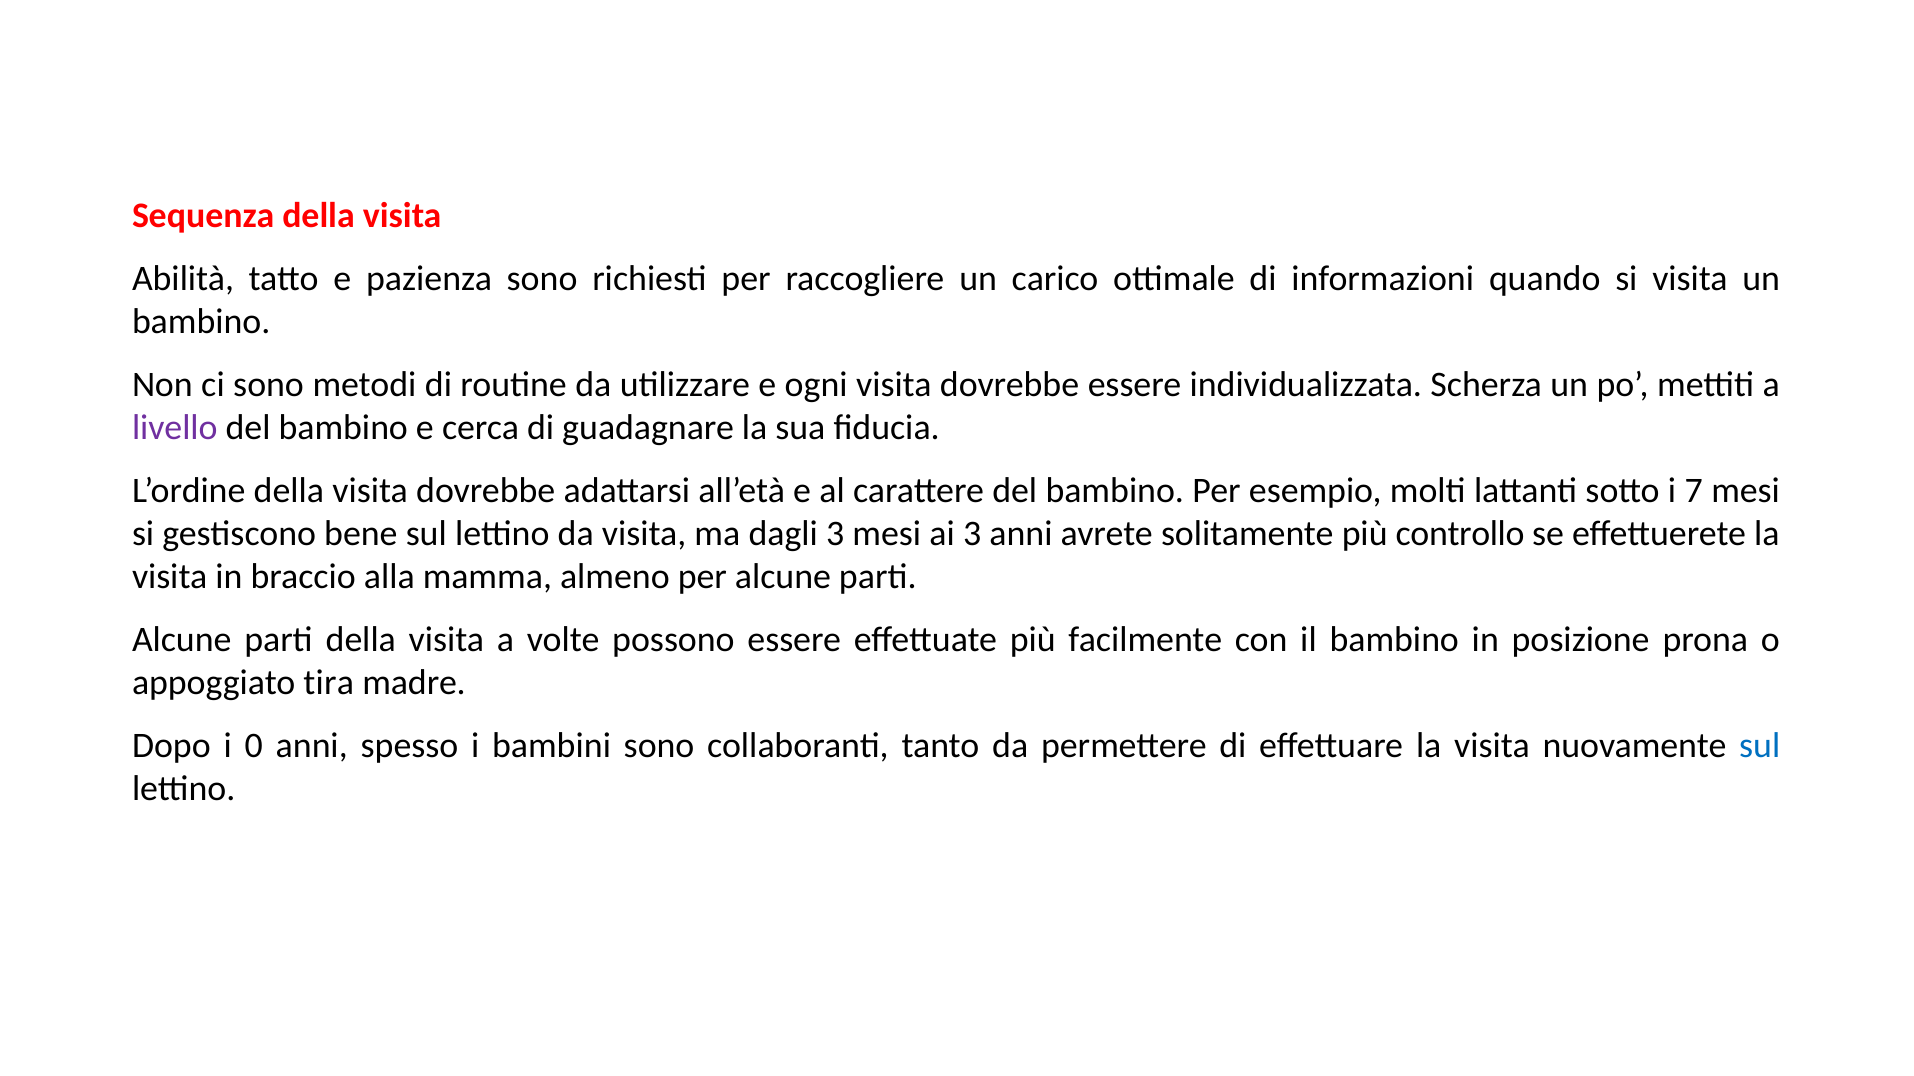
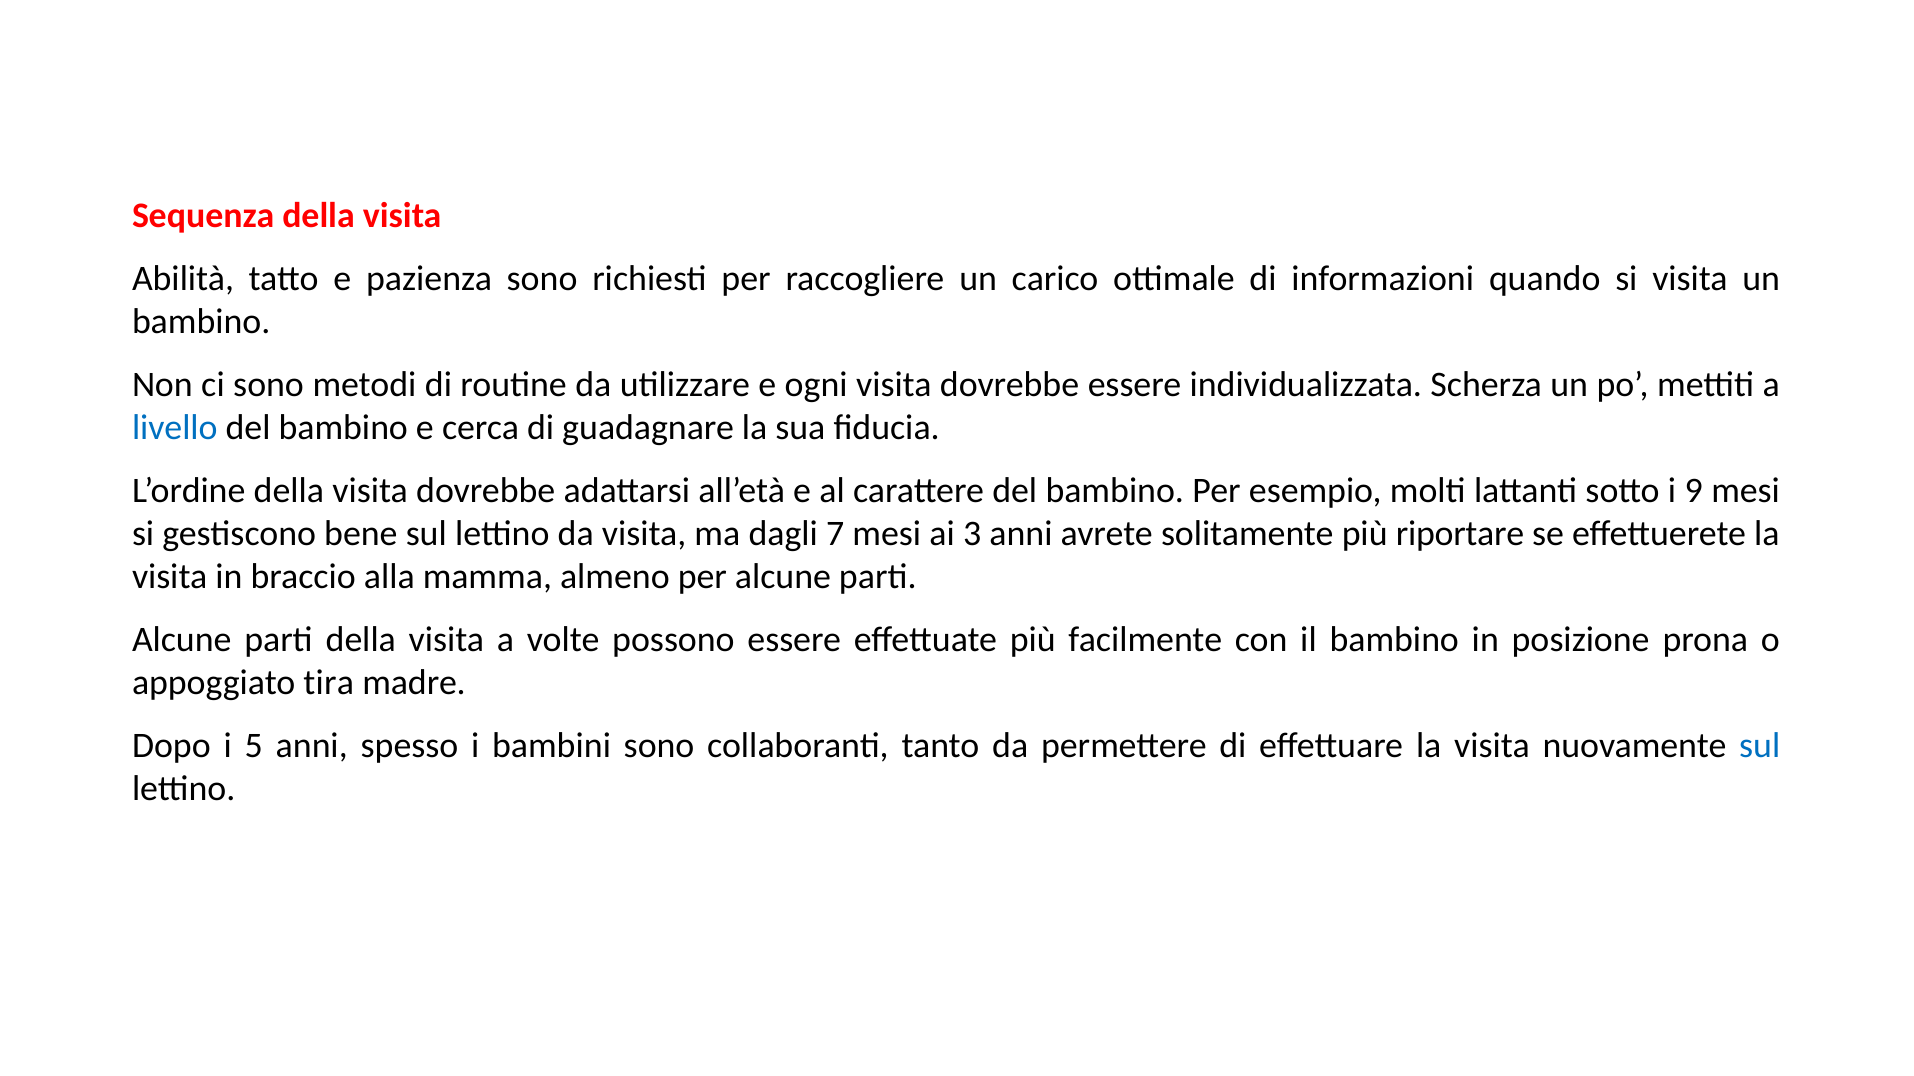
livello colour: purple -> blue (175, 428)
7: 7 -> 9 (1694, 491)
dagli 3: 3 -> 7 (835, 534)
controllo: controllo -> riportare (1460, 534)
0: 0 -> 5 (254, 746)
